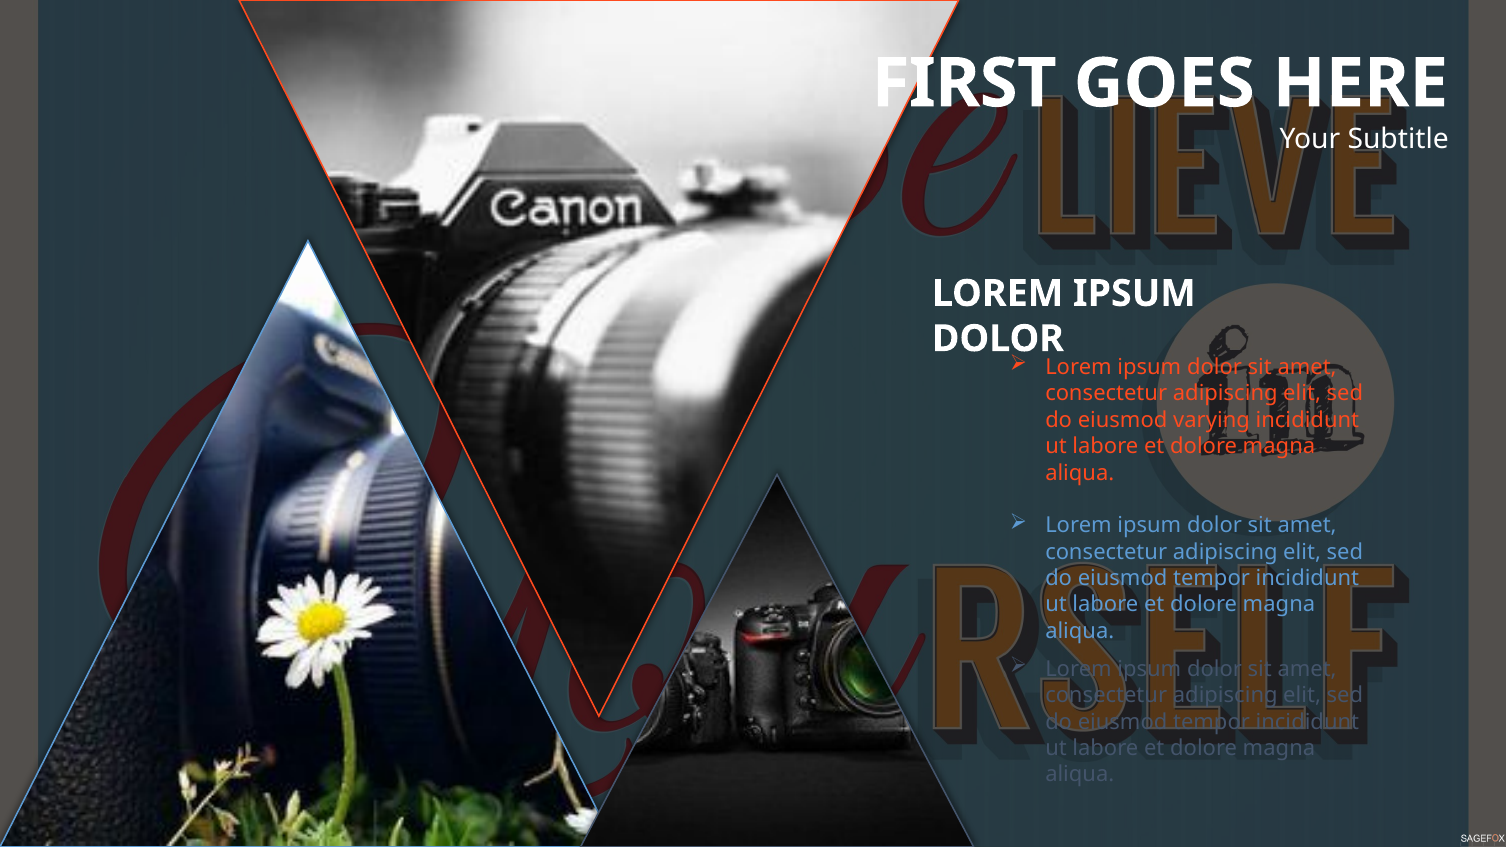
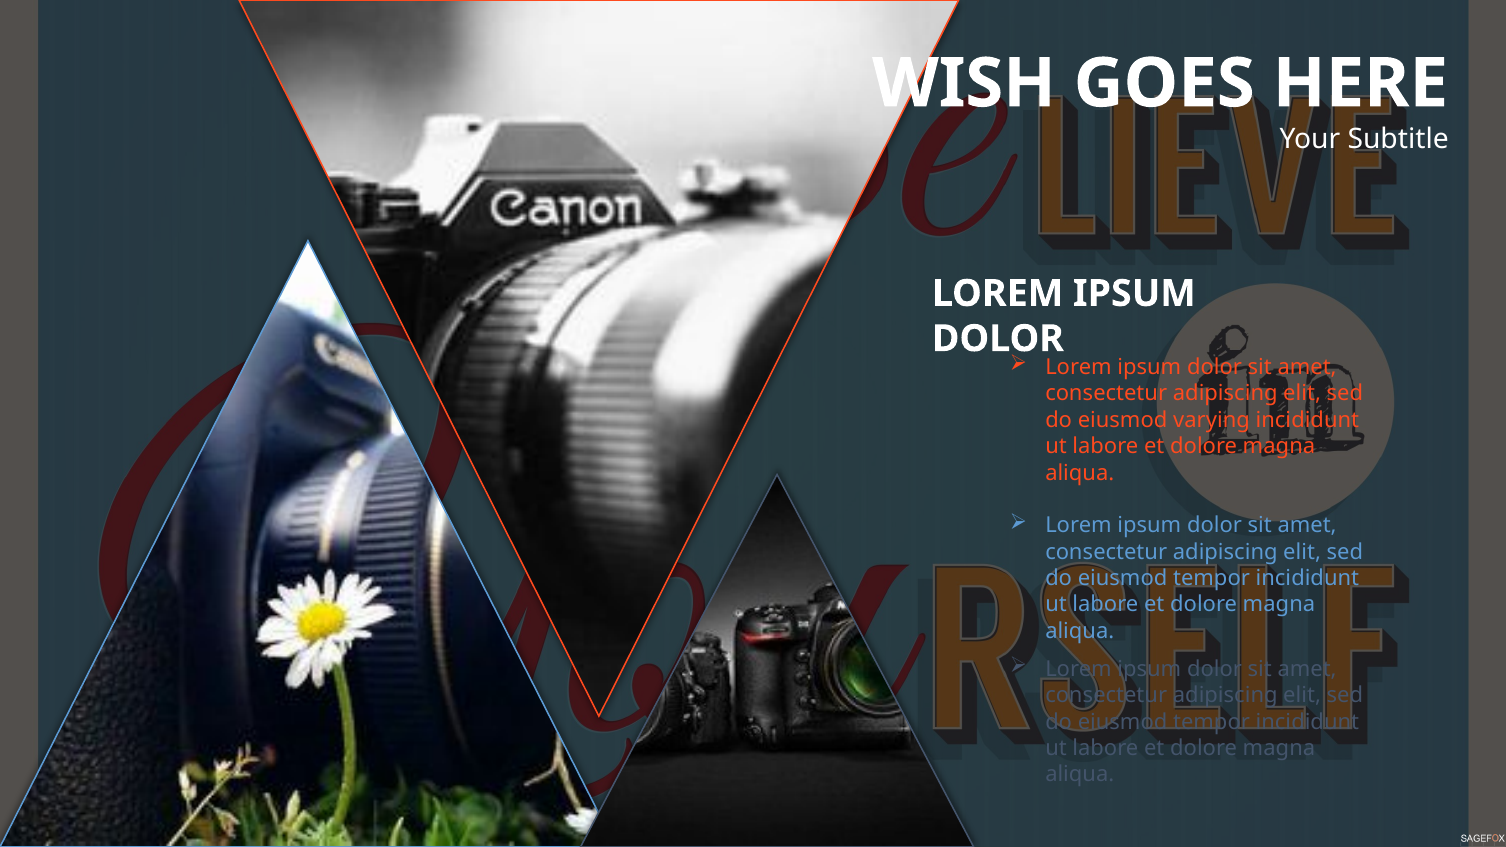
FIRST: FIRST -> WISH (964, 84)
